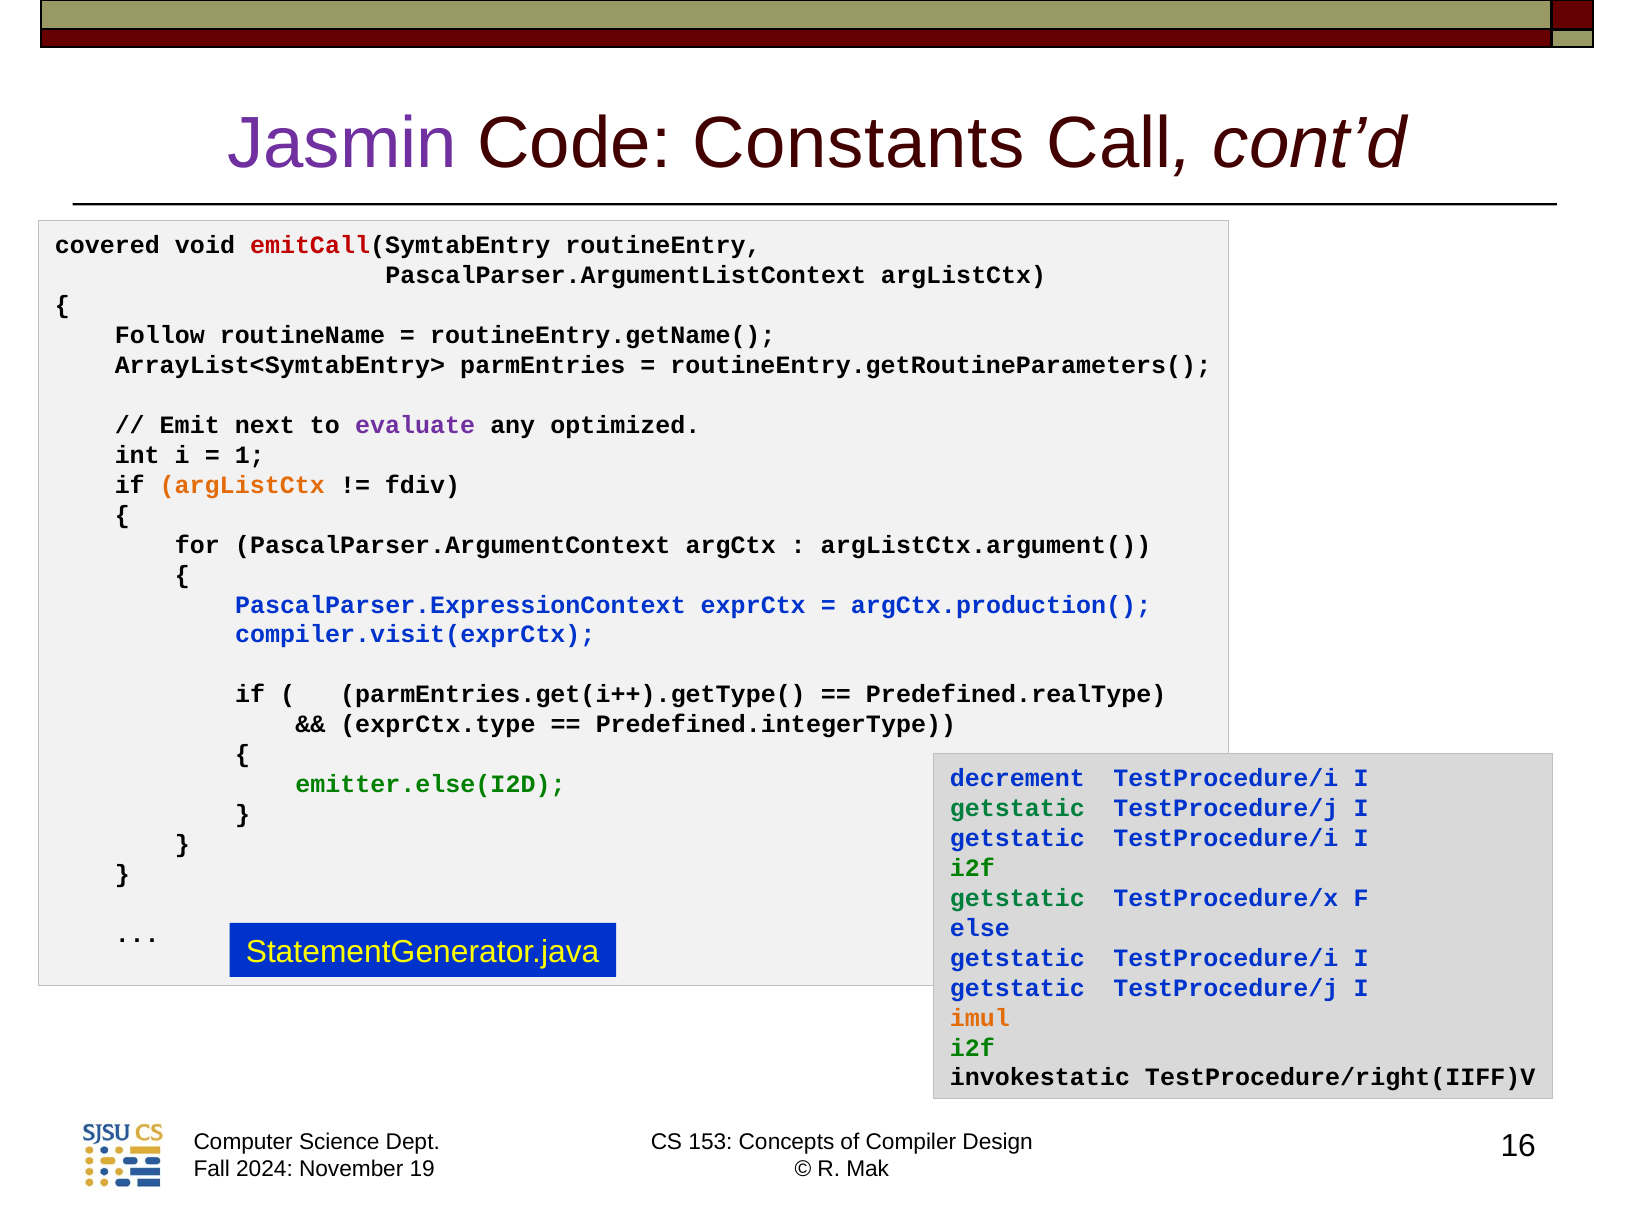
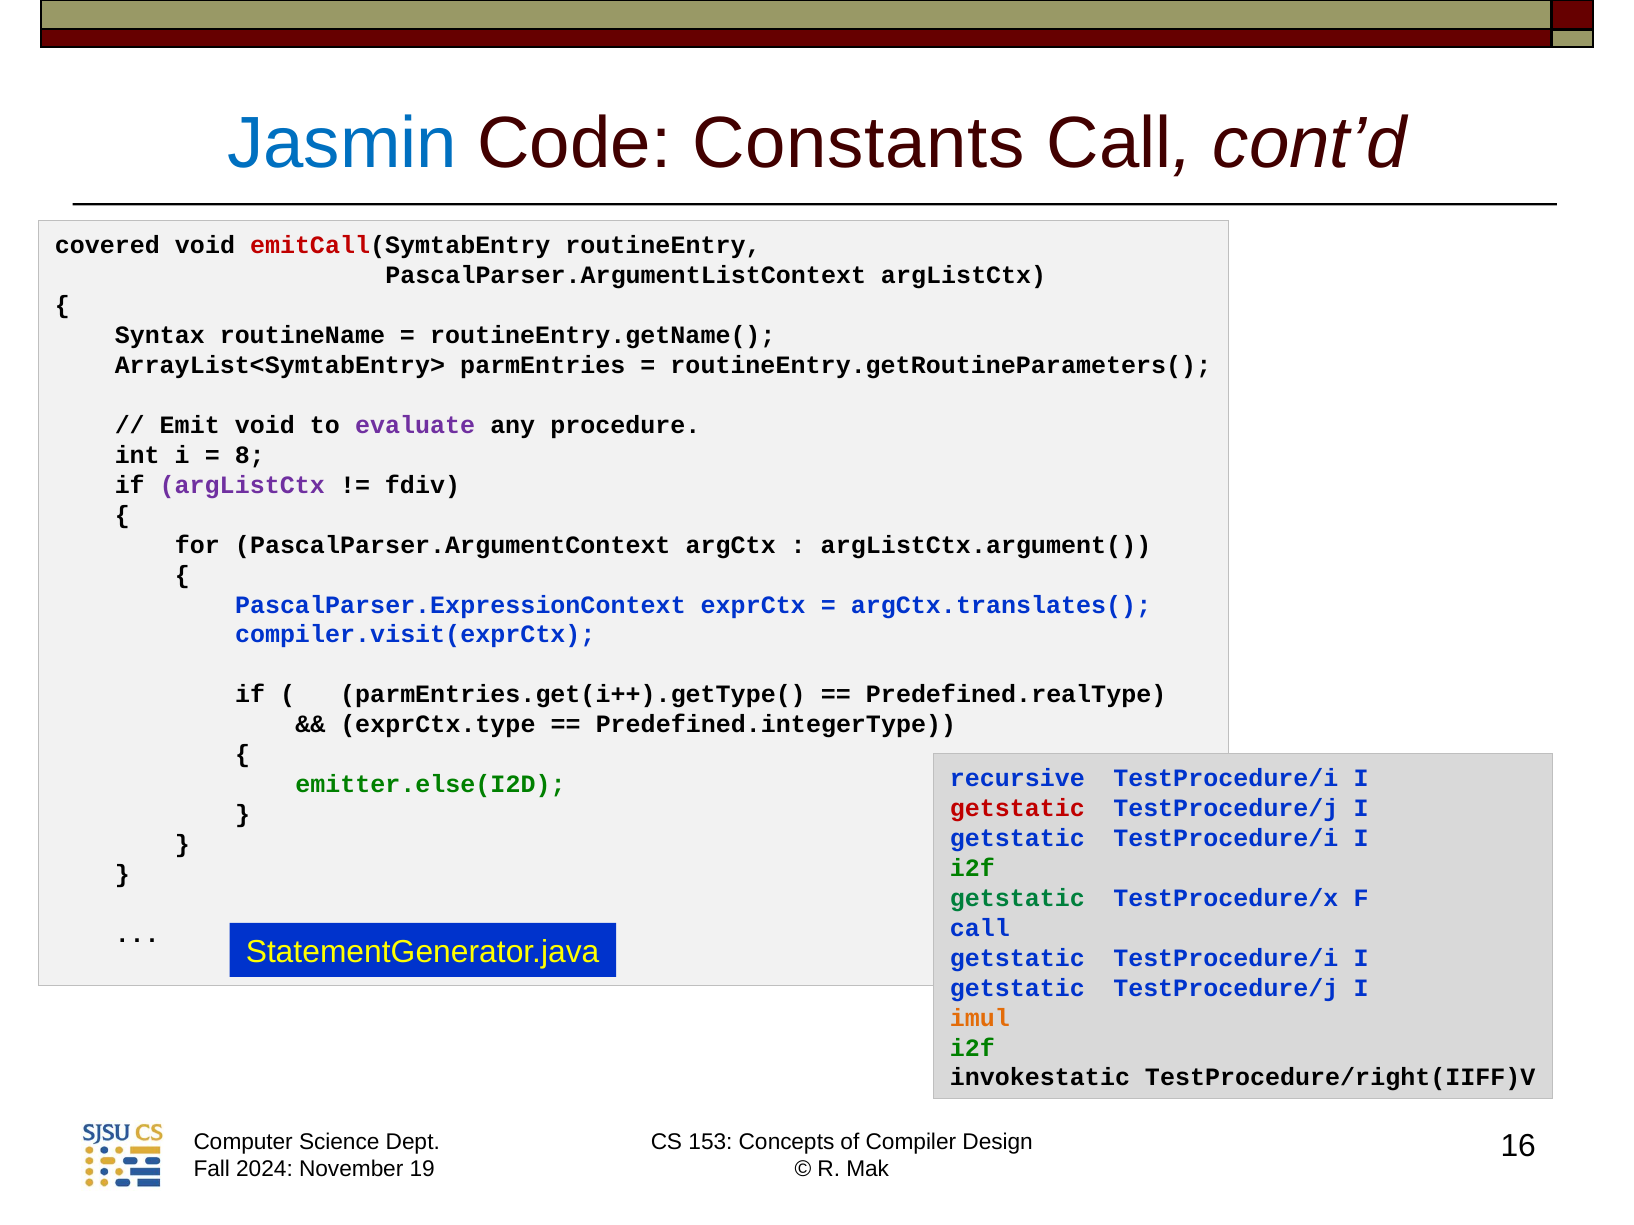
Jasmin colour: purple -> blue (342, 144)
Follow: Follow -> Syntax (160, 335)
Emit next: next -> void (265, 425)
optimized: optimized -> procedure (625, 425)
1: 1 -> 8 (250, 455)
argListCtx colour: orange -> purple (242, 485)
argCtx.production(: argCtx.production( -> argCtx.translates( (1001, 605)
decrement: decrement -> recursive (1017, 778)
getstatic colour: green -> red (1017, 808)
else: else -> call (980, 928)
